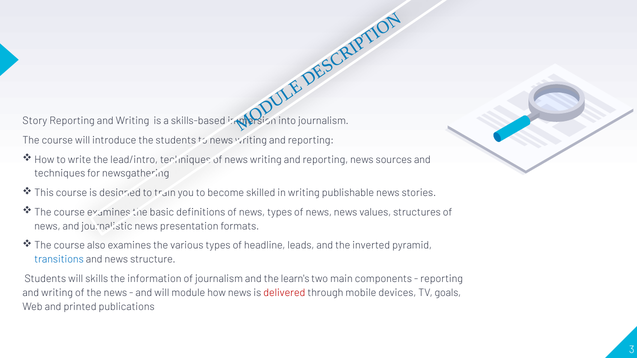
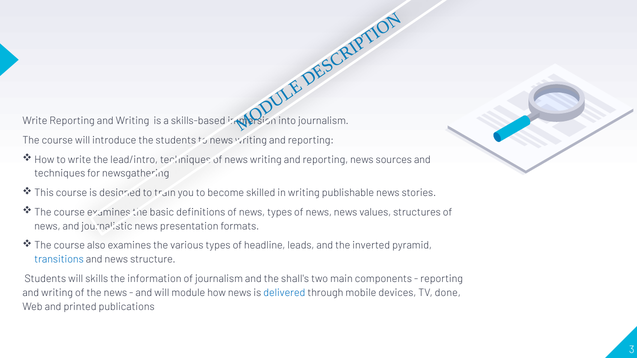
Story: Story -> Write (35, 121)
learn's: learn's -> shall's (295, 279)
delivered colour: red -> blue (284, 293)
goals: goals -> done (448, 293)
